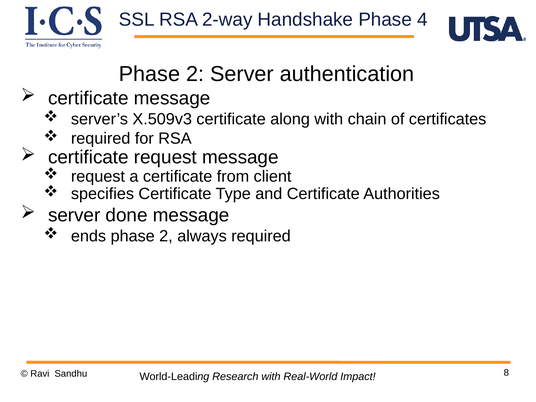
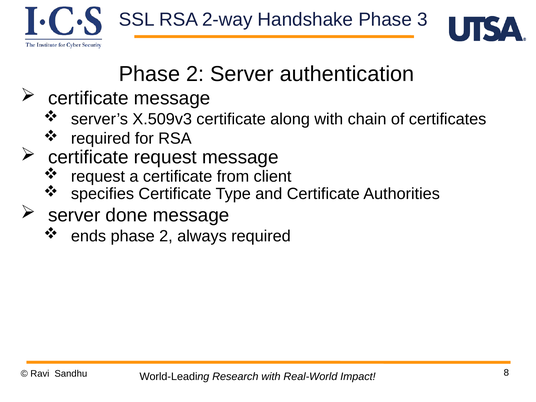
4: 4 -> 3 (422, 20)
